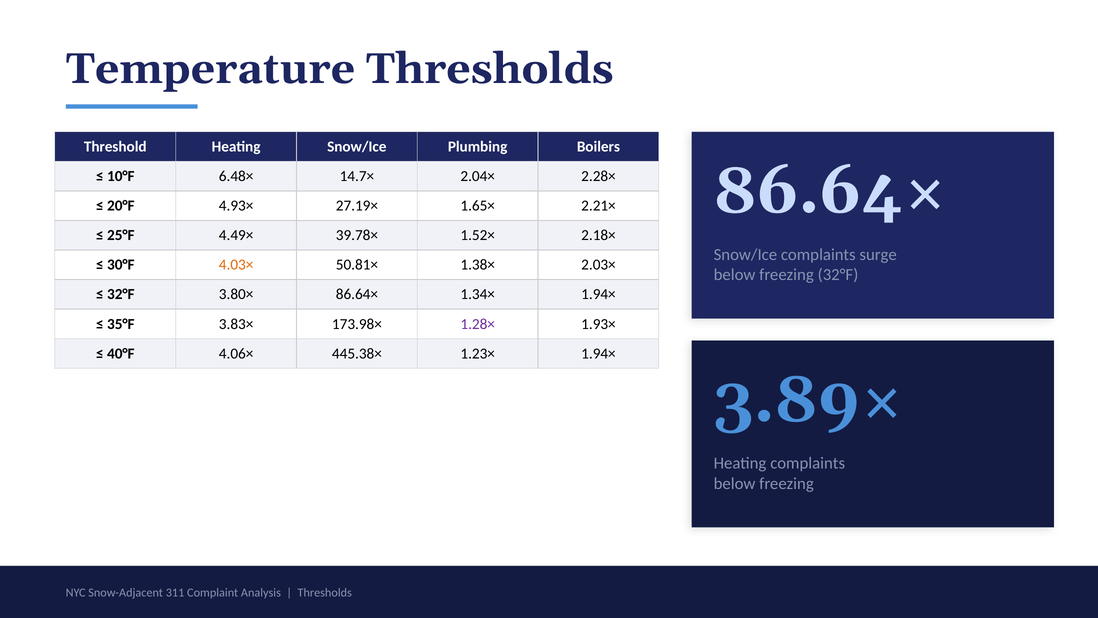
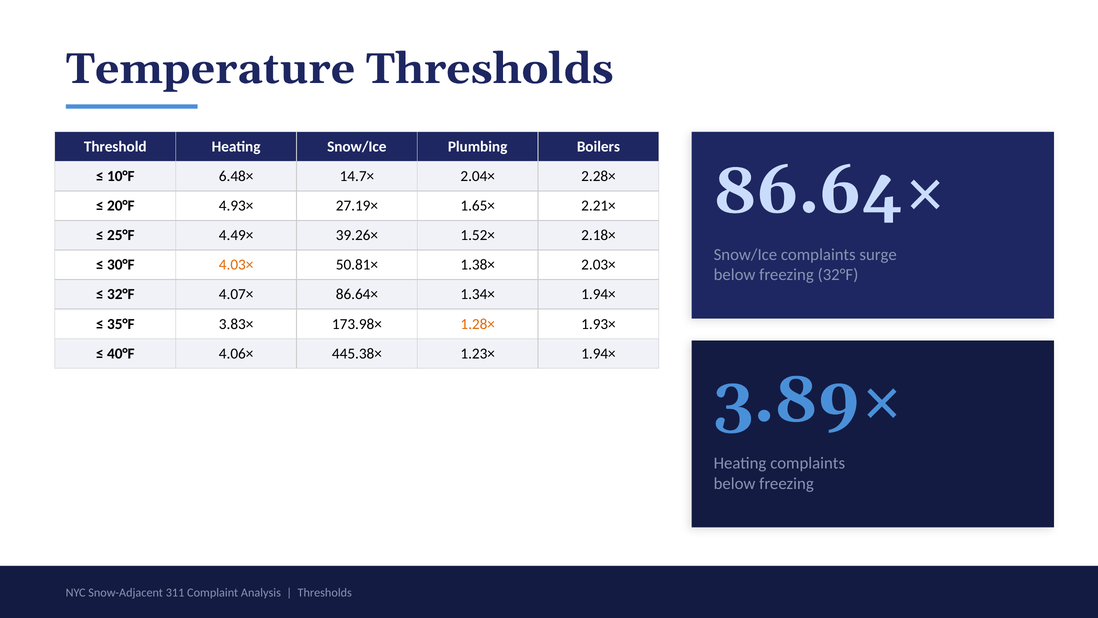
39.78×: 39.78× -> 39.26× (357, 235)
3.80×: 3.80× -> 4.07× (236, 294)
1.28× colour: purple -> orange (478, 324)
